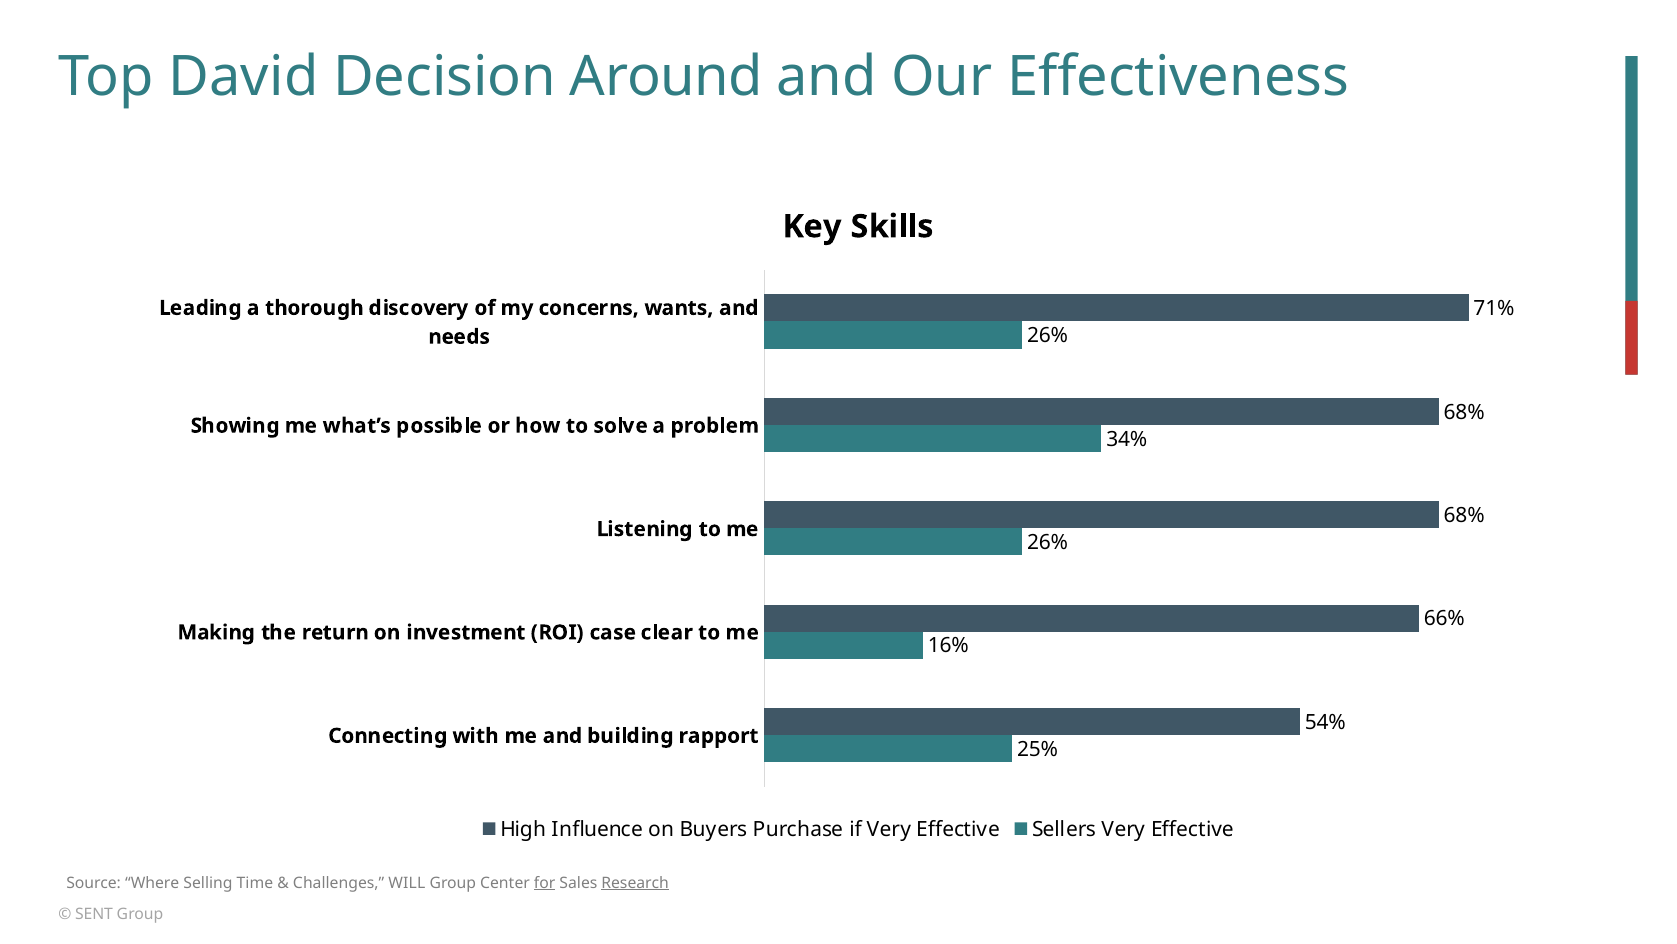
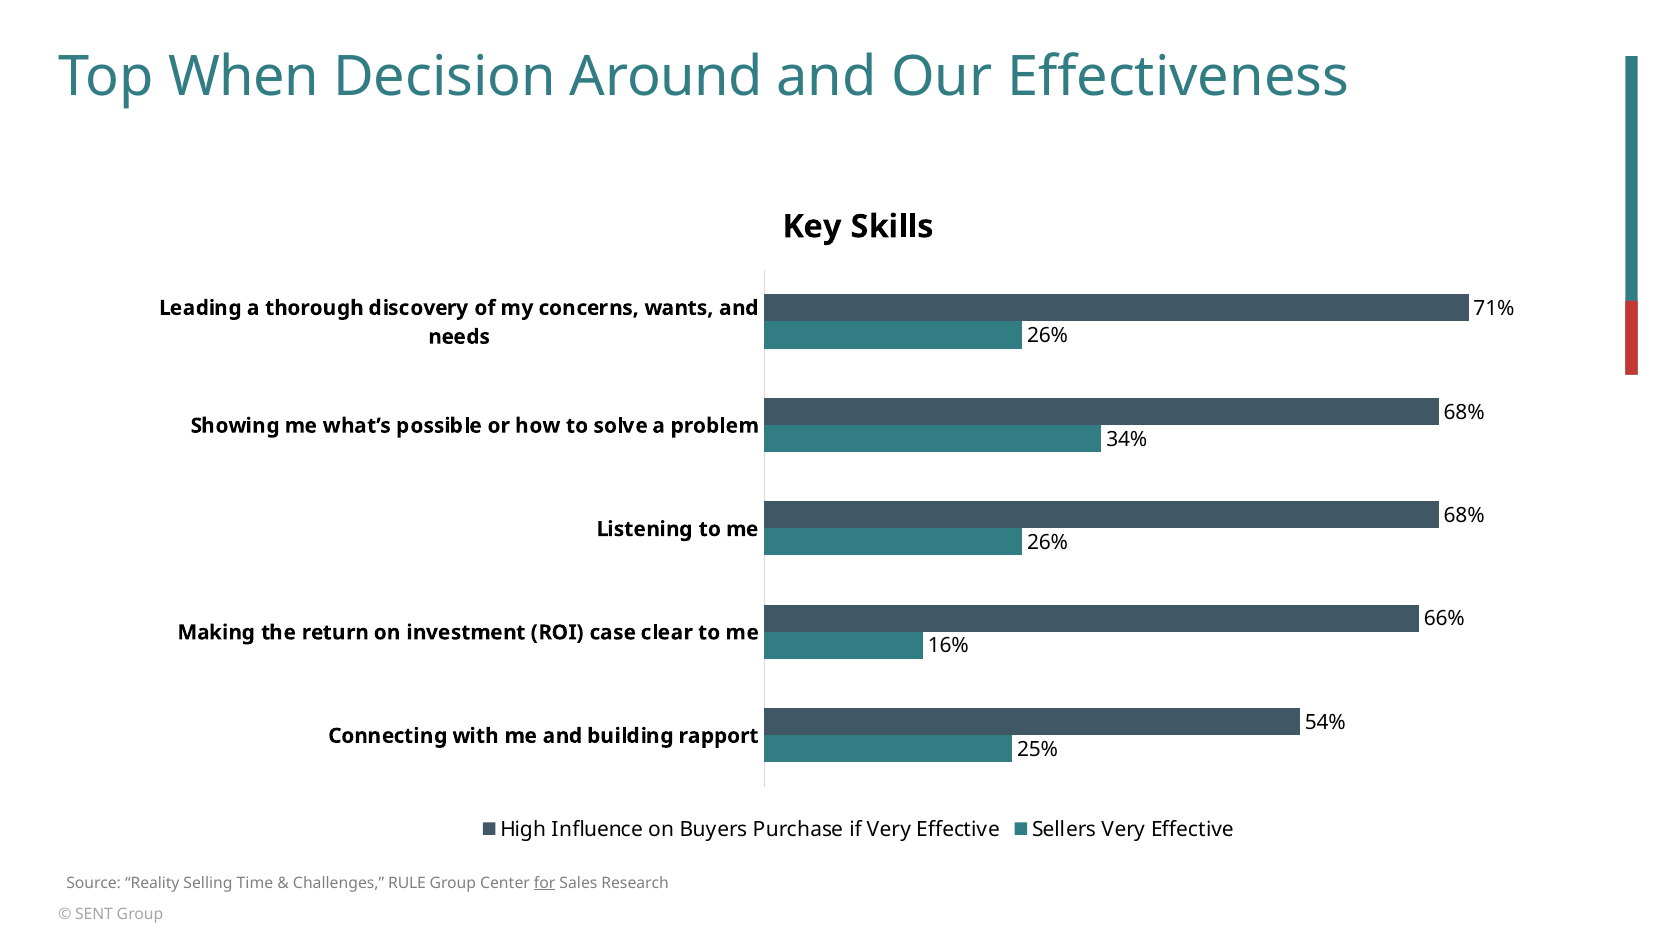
David: David -> When (244, 77)
Where: Where -> Reality (152, 882)
WILL: WILL -> RULE (407, 882)
Research underline: present -> none (635, 882)
